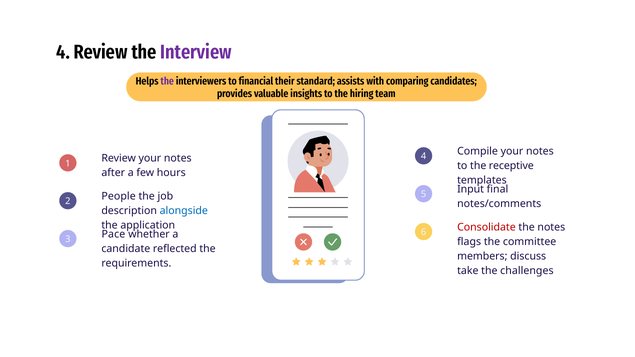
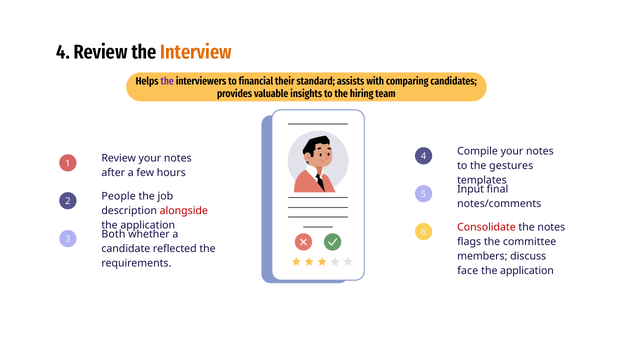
Interview colour: purple -> orange (196, 52)
receptive: receptive -> gestures (511, 166)
alongside colour: blue -> red (184, 211)
Pace: Pace -> Both (113, 234)
take: take -> face (468, 271)
challenges: challenges -> application (527, 271)
